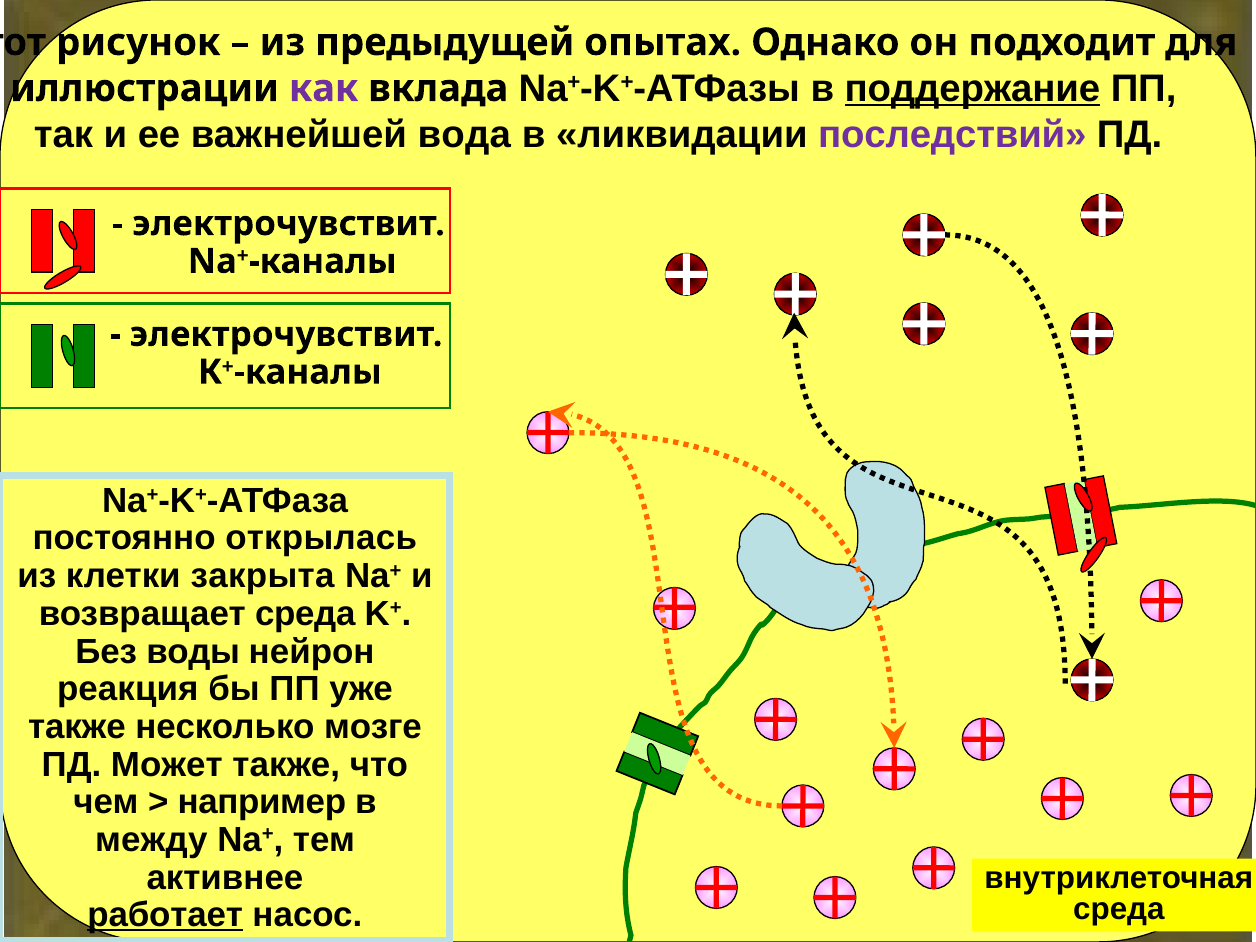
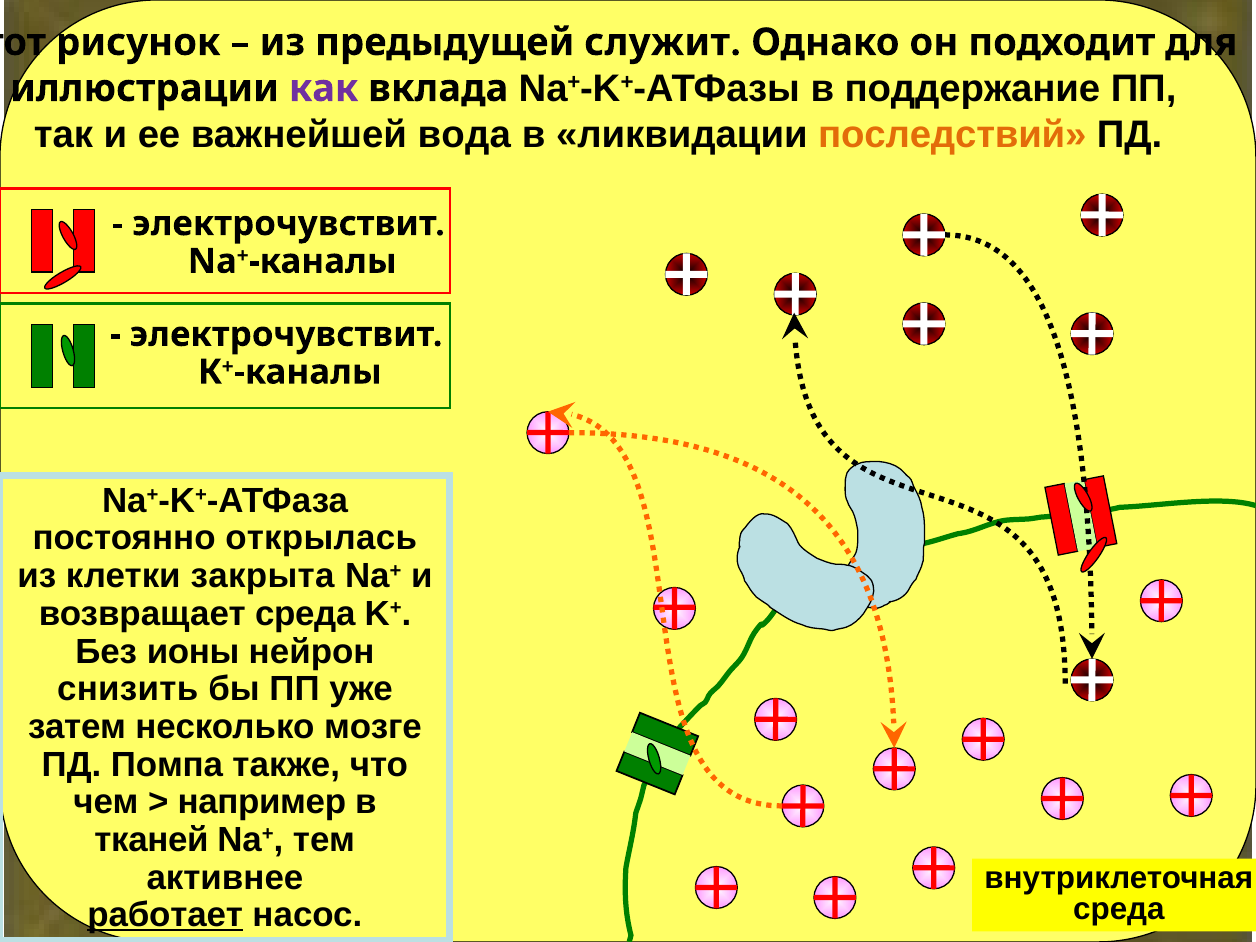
опытах: опытах -> служит (663, 42)
поддержание underline: present -> none (972, 88)
последствий colour: purple -> orange (952, 134)
воды: воды -> ионы (193, 651)
реакция: реакция -> снизить (128, 689)
также: также -> затем (77, 727)
Может: Может -> Помпа (167, 765)
между: между -> тканей (152, 840)
